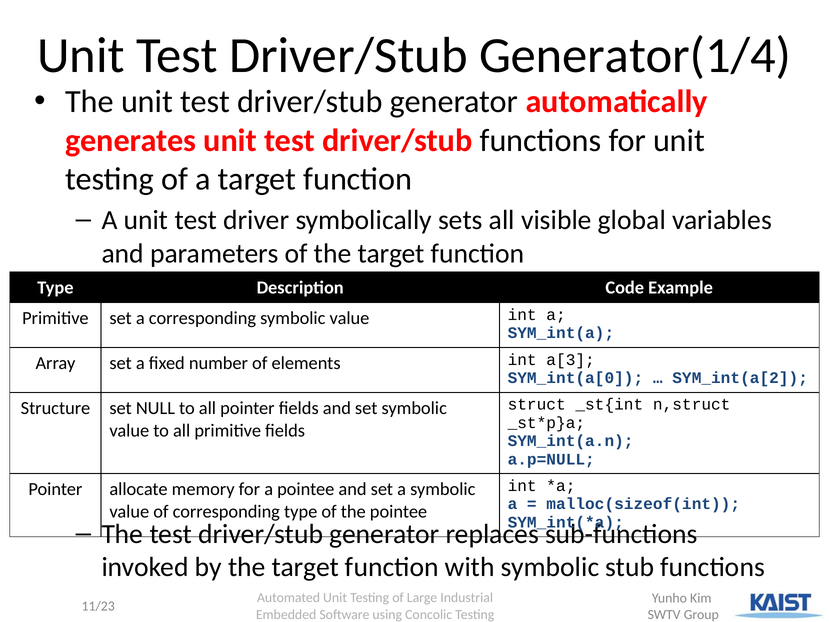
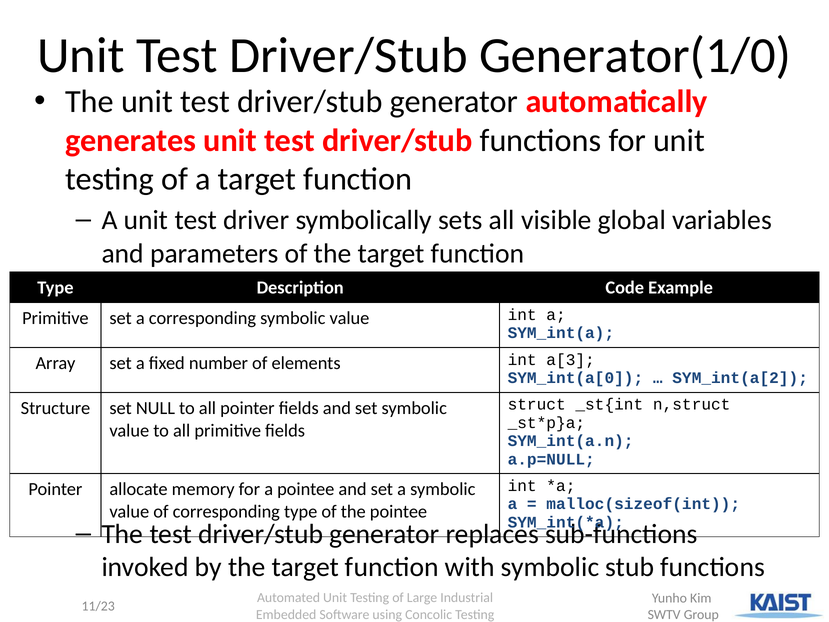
Generator(1/4: Generator(1/4 -> Generator(1/0 (635, 55)
